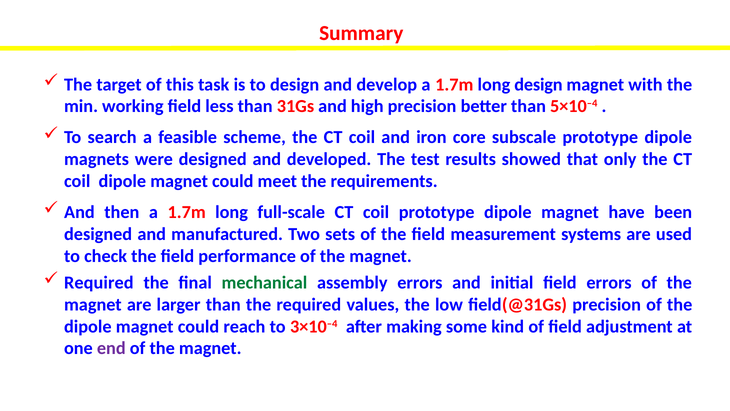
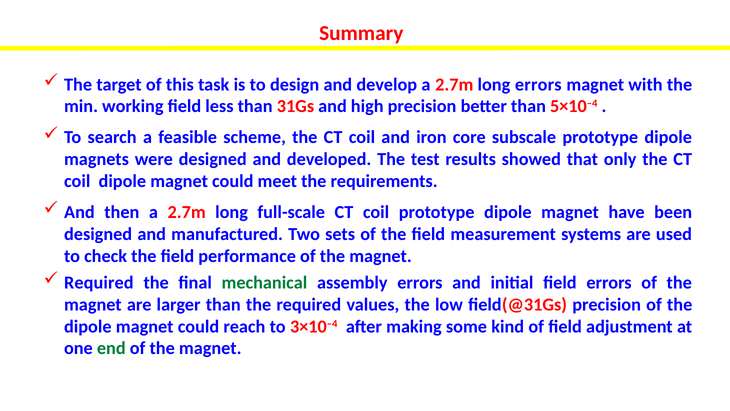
develop a 1.7m: 1.7m -> 2.7m (454, 84)
long design: design -> errors (538, 84)
then a 1.7m: 1.7m -> 2.7m (187, 212)
end colour: purple -> green (111, 348)
